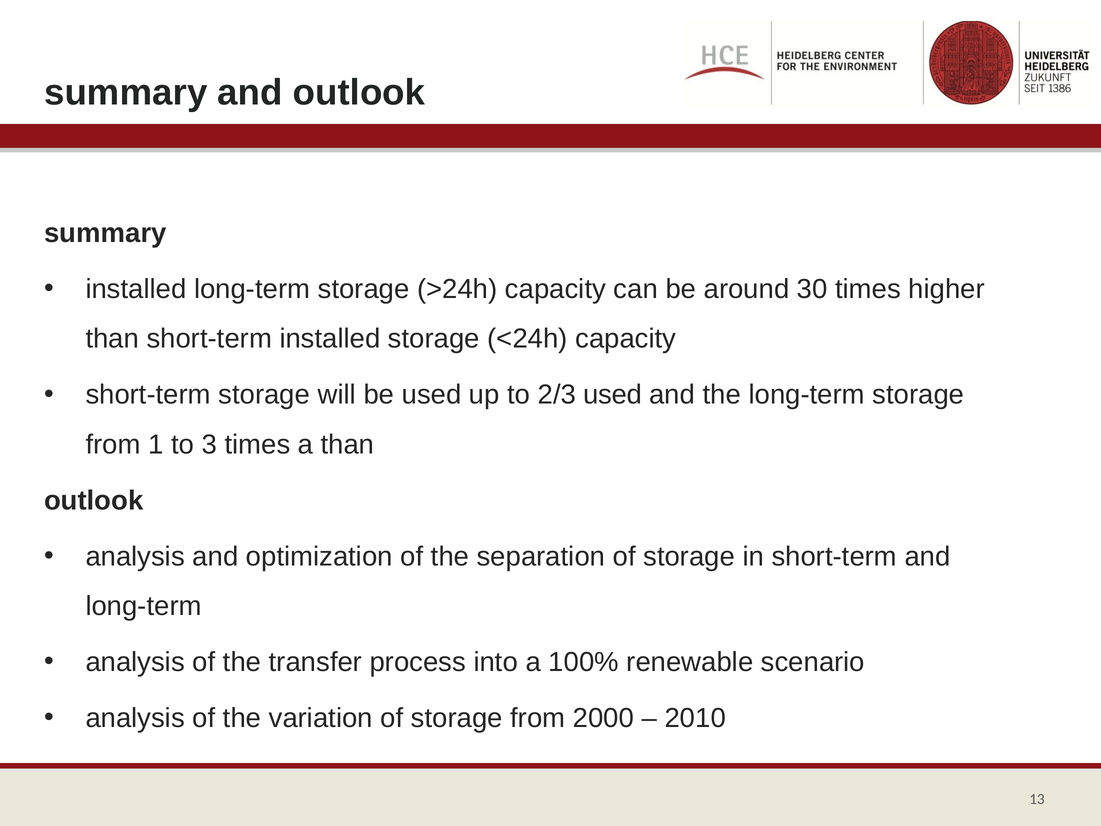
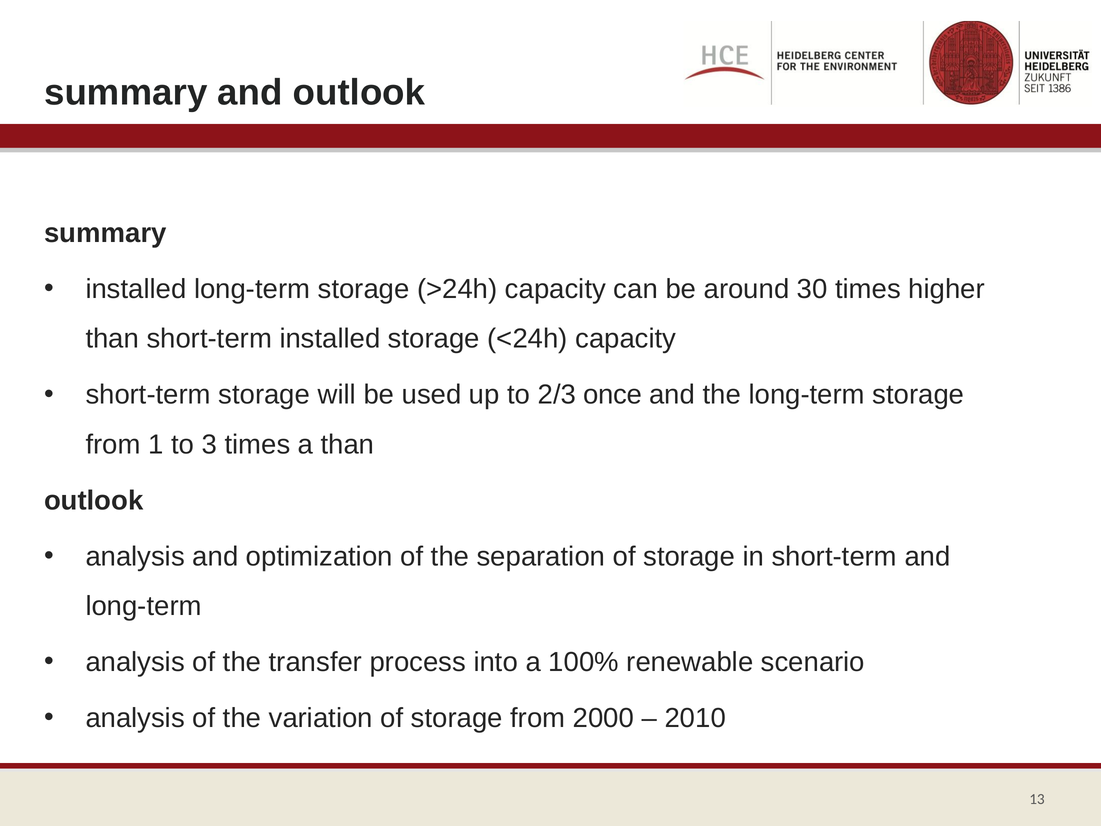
2/3 used: used -> once (613, 395)
